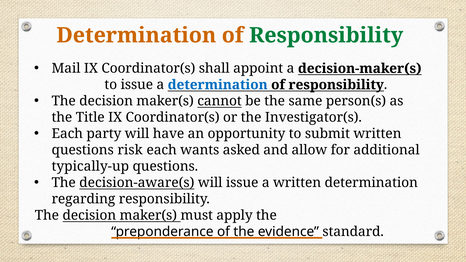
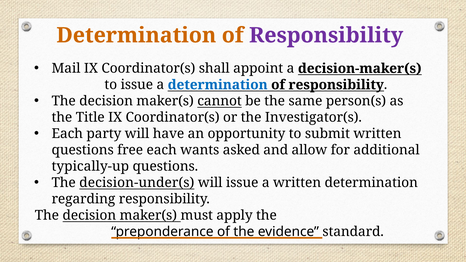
Responsibility colour: green -> purple (326, 35)
risk: risk -> free (130, 150)
decision-aware(s: decision-aware(s -> decision-under(s (137, 183)
